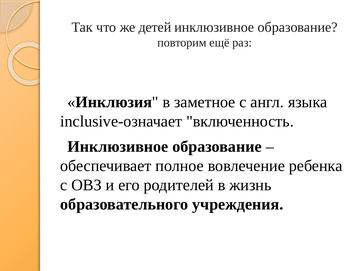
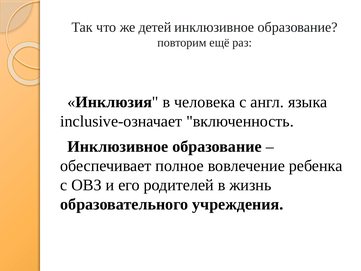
заметное: заметное -> человека (205, 102)
